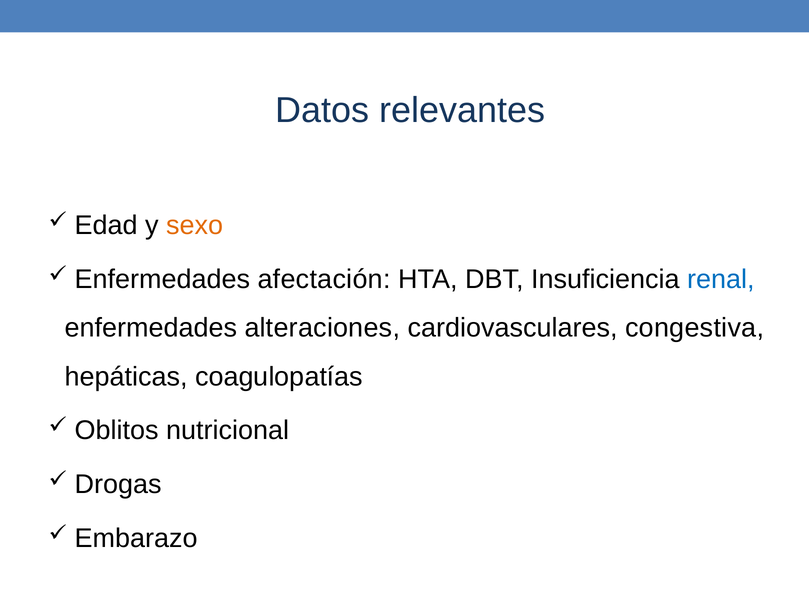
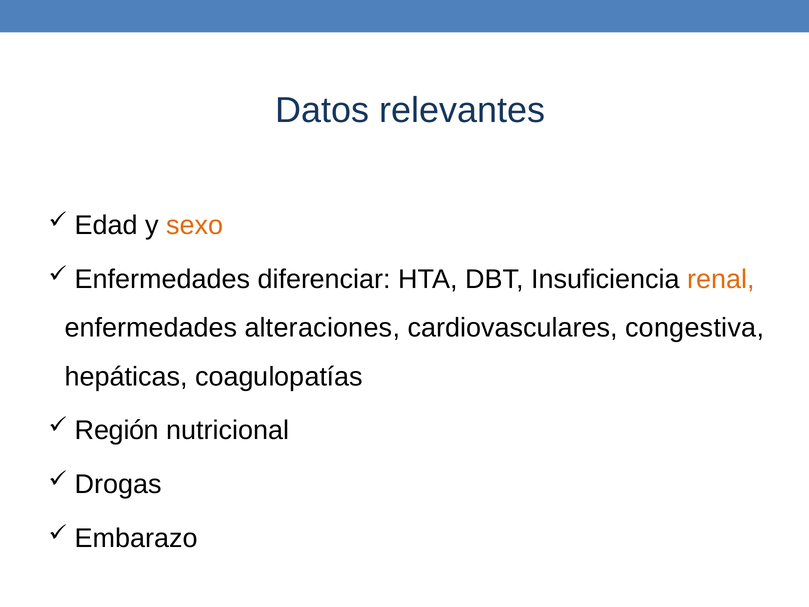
afectación: afectación -> diferenciar (324, 279)
renal colour: blue -> orange (721, 279)
Oblitos: Oblitos -> Región (117, 430)
